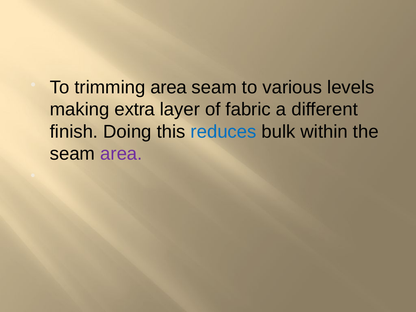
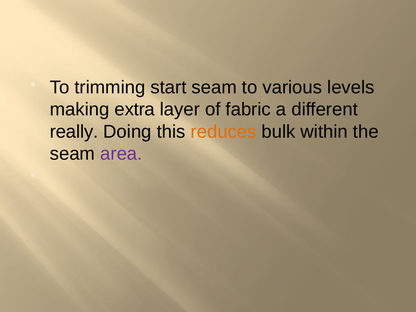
trimming area: area -> start (169, 87)
finish: finish -> really (74, 132)
reduces colour: blue -> orange (224, 132)
